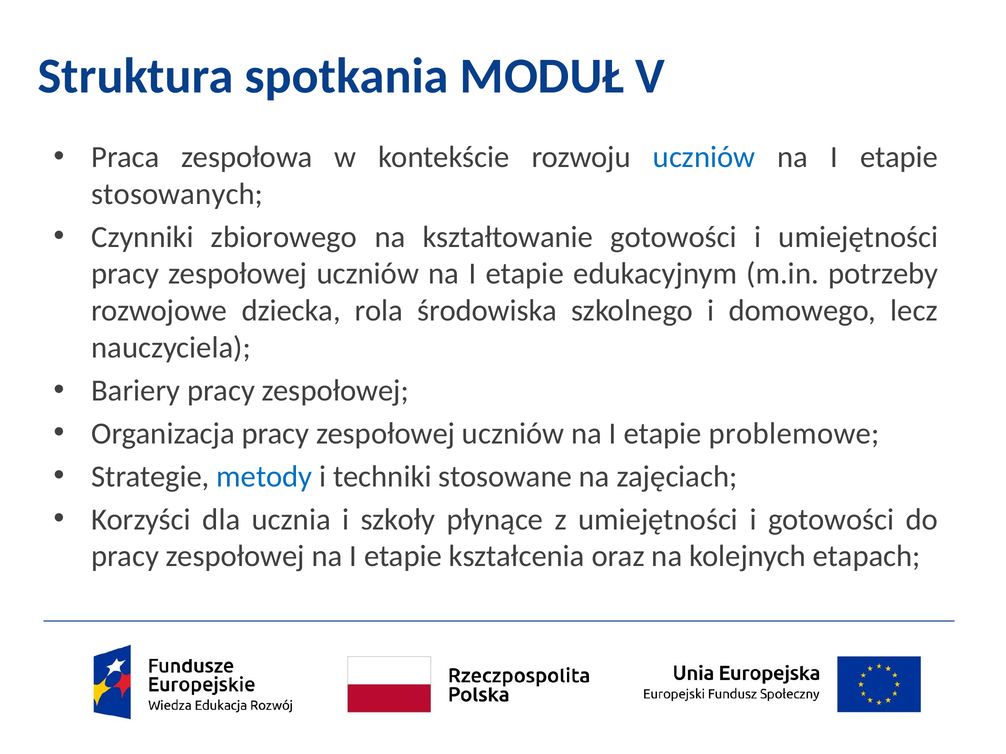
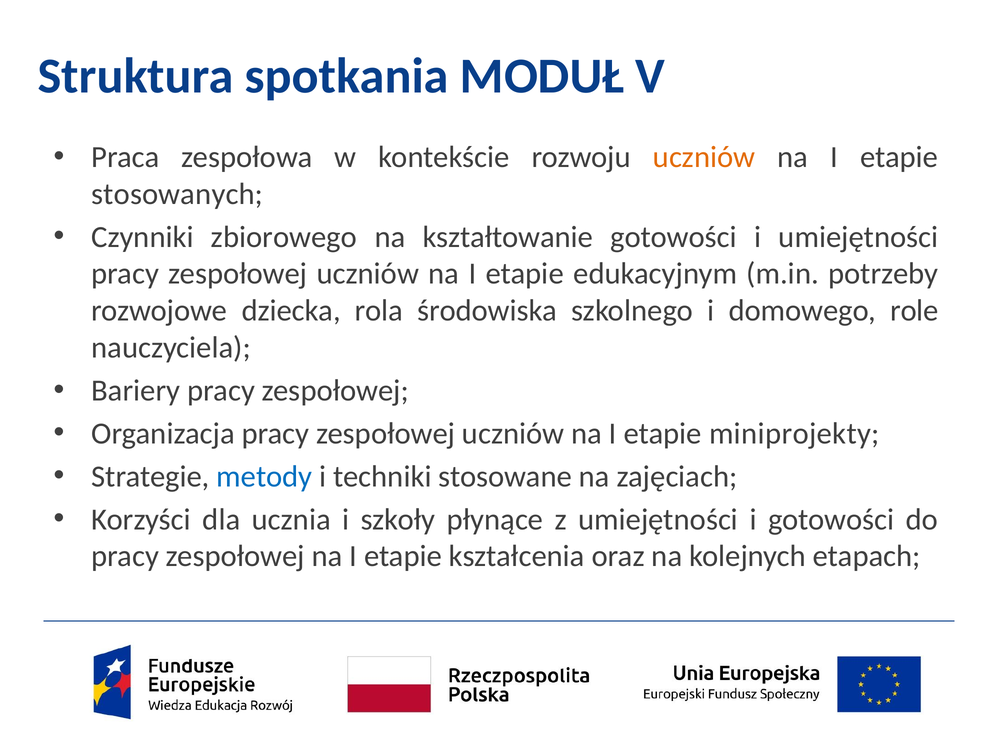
uczniów colour: blue -> orange (704, 157)
lecz: lecz -> role (914, 311)
problemowe: problemowe -> miniprojekty (794, 434)
